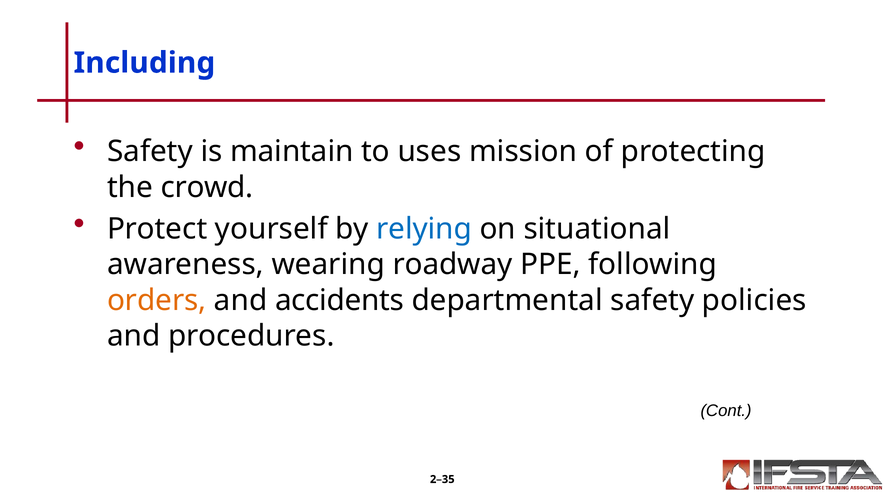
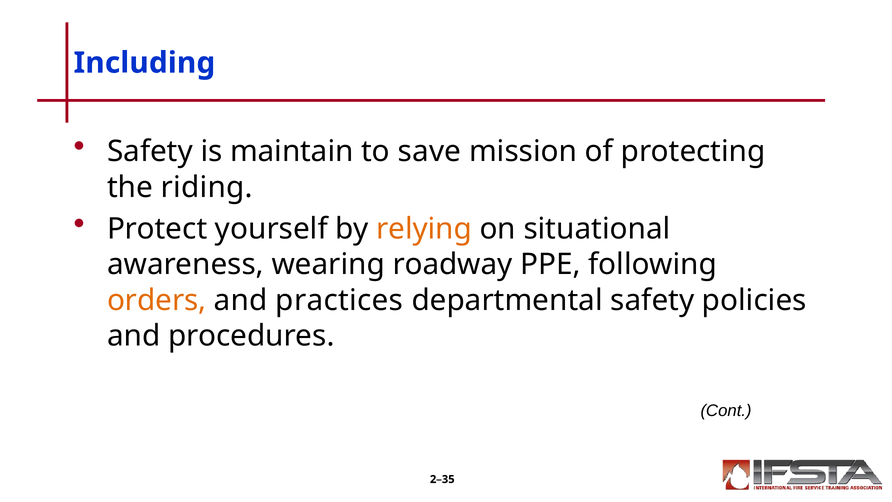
uses: uses -> save (429, 151)
crowd: crowd -> riding (207, 187)
relying colour: blue -> orange (424, 229)
accidents: accidents -> practices (339, 300)
